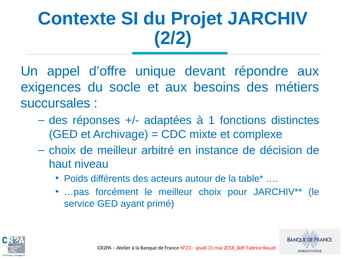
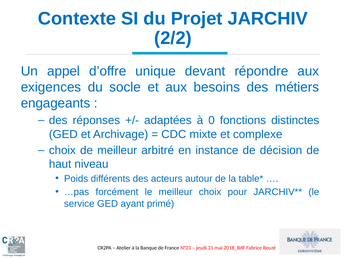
succursales: succursales -> engageants (56, 103)
1: 1 -> 0 (212, 121)
